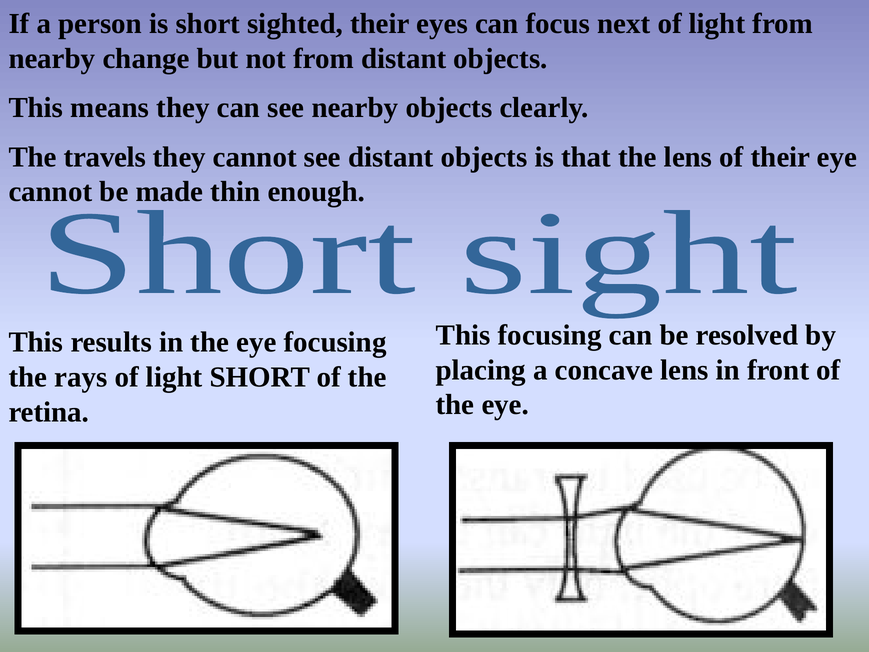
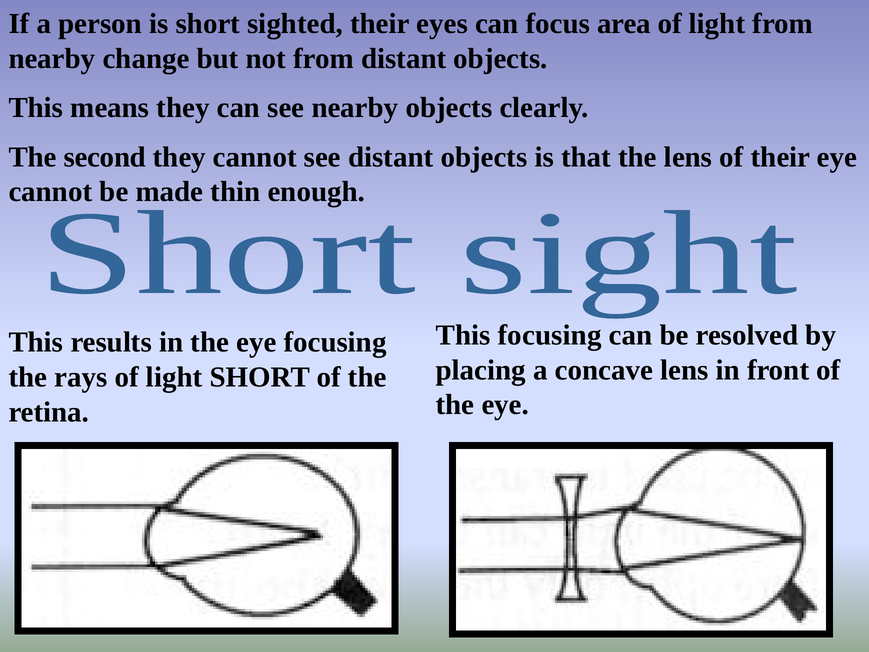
next: next -> area (624, 24)
travels: travels -> second (105, 157)
